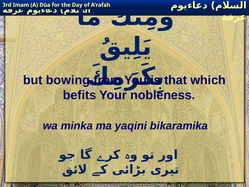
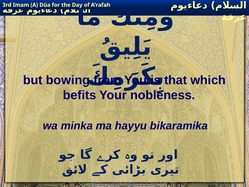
yaqini: yaqini -> hayyu (131, 126)
